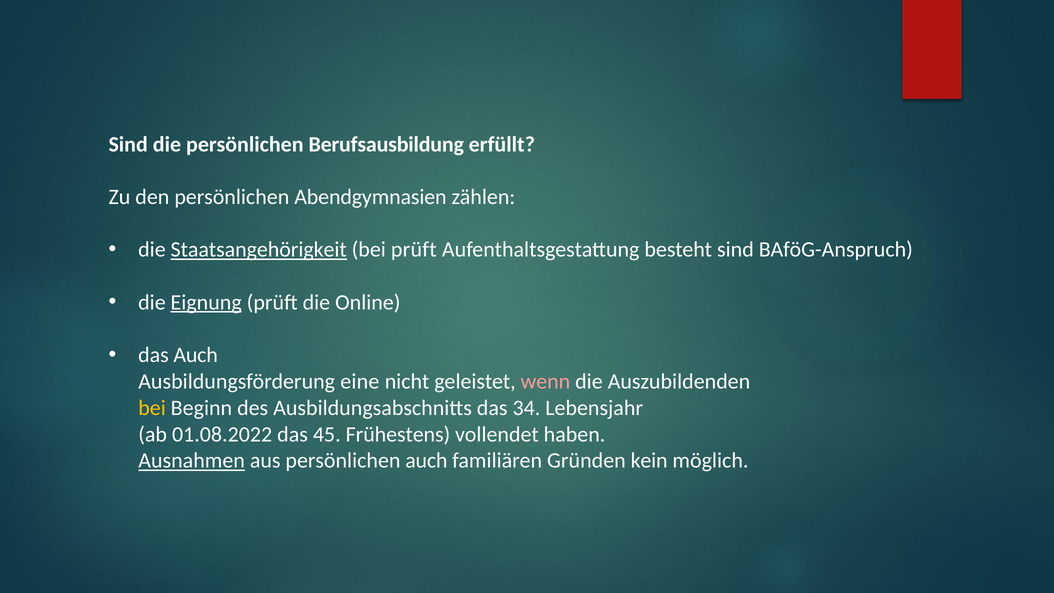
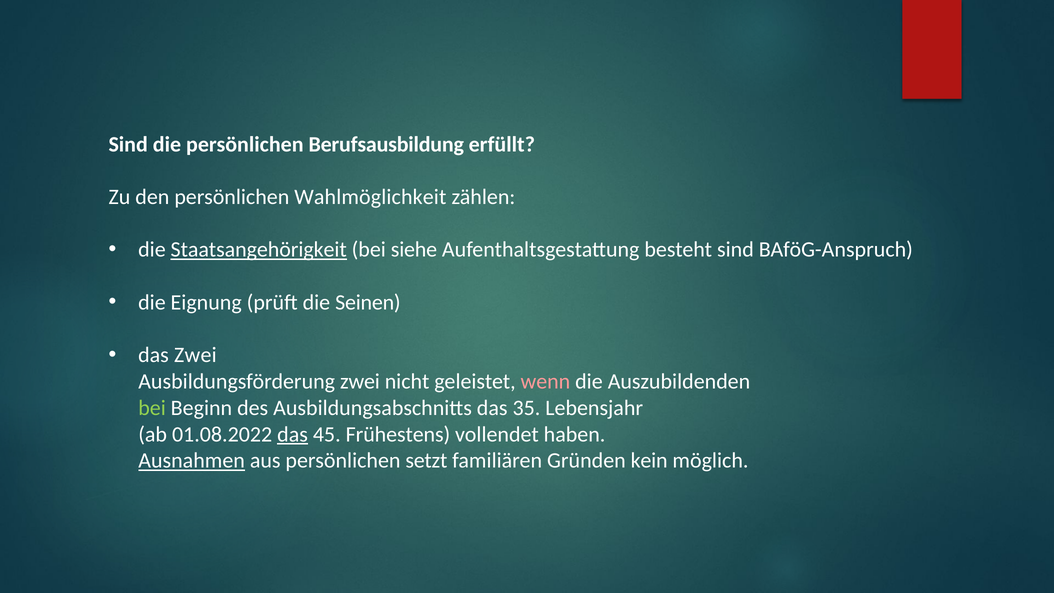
Abendgymnasien: Abendgymnasien -> Wahlmöglichkeit (370, 197)
bei prüft: prüft -> siehe (414, 250)
Eignung underline: present -> none (206, 302)
Online: Online -> Seinen (368, 302)
das Auch: Auch -> Zwei (195, 355)
Ausbildungsförderung eine: eine -> zwei (360, 381)
bei colour: yellow -> light green (152, 408)
34: 34 -> 35 (526, 408)
das underline: none -> present (293, 434)
persönlichen auch: auch -> setzt (426, 461)
